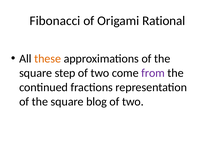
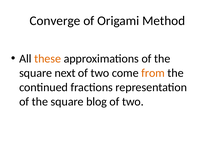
Fibonacci: Fibonacci -> Converge (55, 21)
Rational: Rational -> Method (164, 21)
step: step -> next (65, 73)
from colour: purple -> orange (153, 73)
